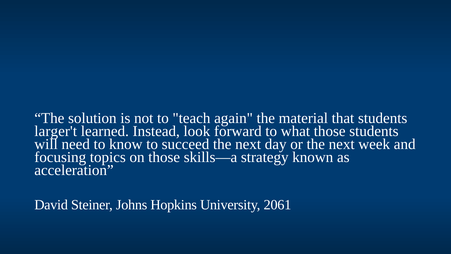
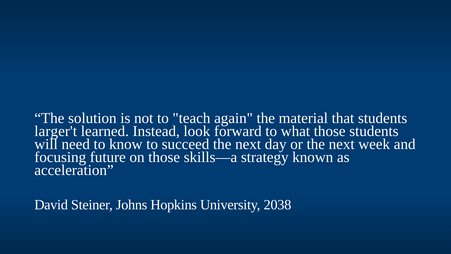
topics: topics -> future (108, 157)
2061: 2061 -> 2038 (277, 205)
